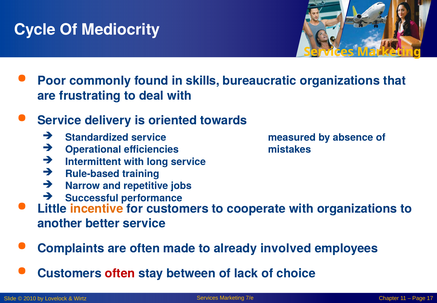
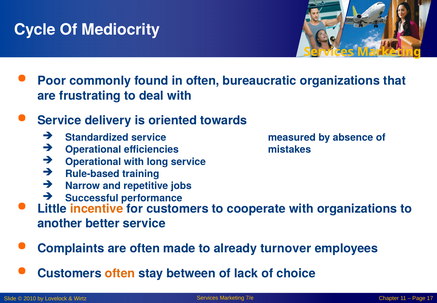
in skills: skills -> often (203, 81)
Intermittent: Intermittent -> Operational (93, 162)
involved: involved -> turnover (286, 248)
often colour: red -> orange (120, 273)
